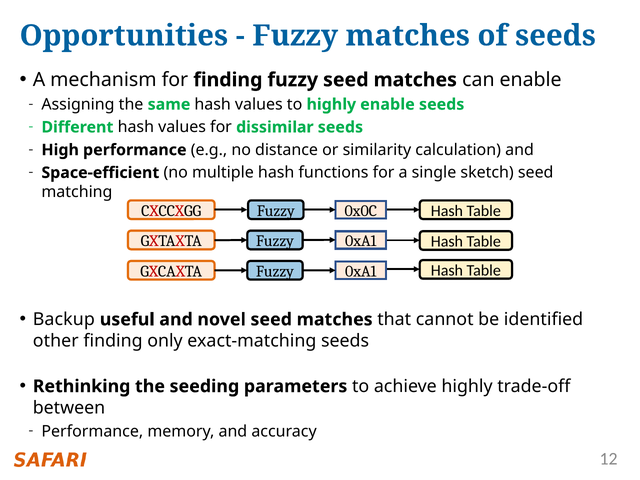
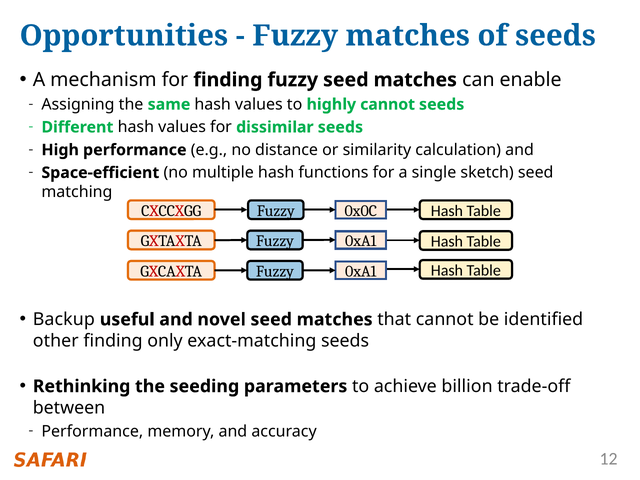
highly enable: enable -> cannot (388, 104)
achieve highly: highly -> billion (467, 386)
